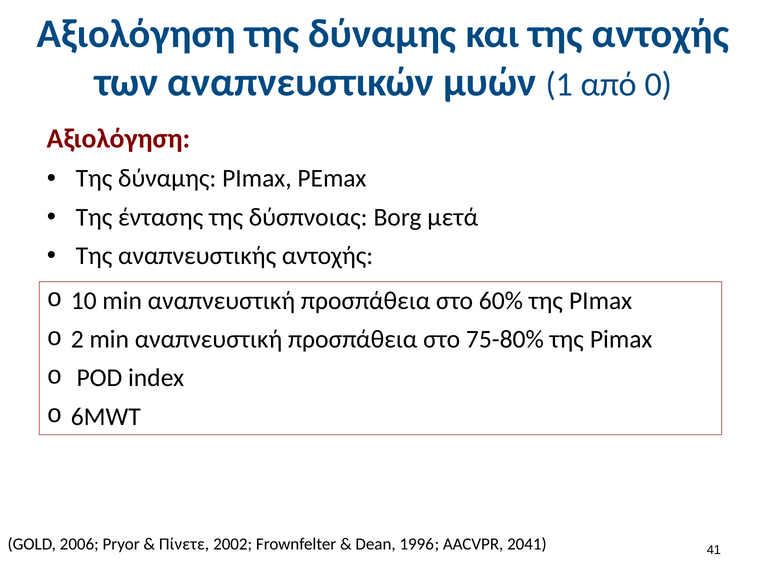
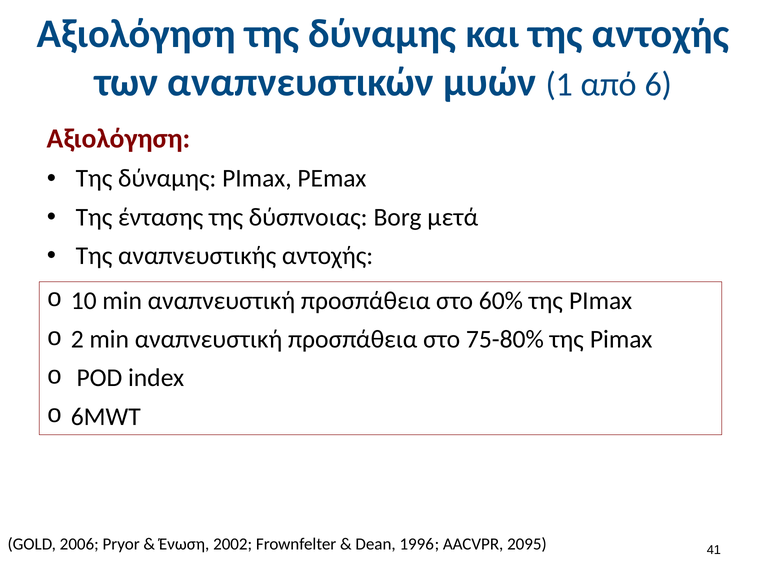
0: 0 -> 6 (658, 84)
Πίνετε: Πίνετε -> Ένωση (184, 543)
2041: 2041 -> 2095 (527, 543)
